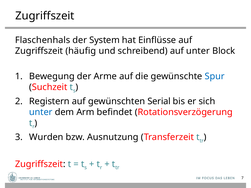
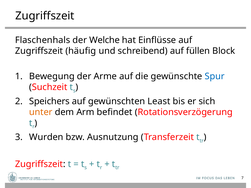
System: System -> Welche (105, 40)
auf unter: unter -> füllen (198, 51)
Registern: Registern -> Speichers (49, 101)
Serial: Serial -> Least (159, 101)
unter colour: blue -> orange (41, 112)
